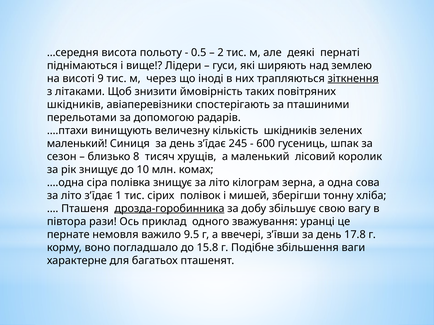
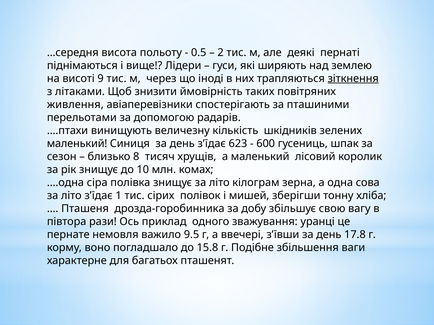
шкідників: шкідників -> живлення (75, 105)
245: 245 -> 623 (238, 144)
дрозда-горобинника underline: present -> none (169, 209)
